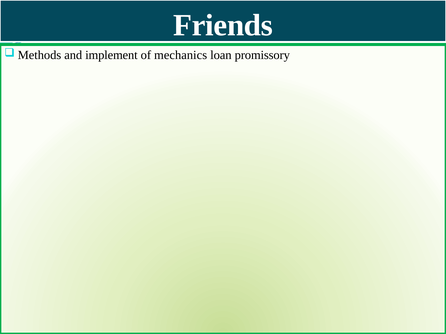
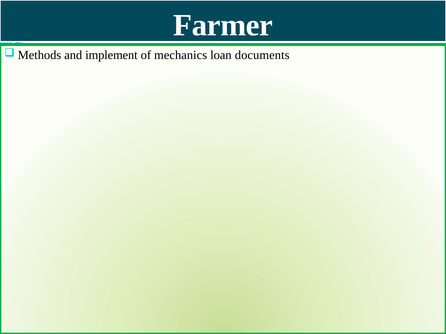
Friends: Friends -> Farmer (223, 25)
promissory: promissory -> documents (262, 55)
